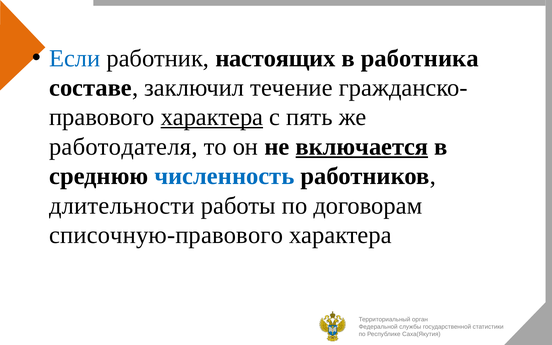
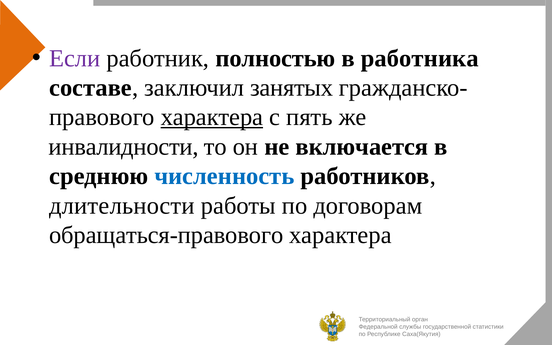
Если colour: blue -> purple (75, 58)
настоящих: настоящих -> полностью (275, 58)
течение: течение -> занятых (292, 88)
работодателя: работодателя -> инвалидности (124, 147)
включается underline: present -> none (362, 147)
списочную-правового: списочную-правового -> обращаться-правового (166, 235)
